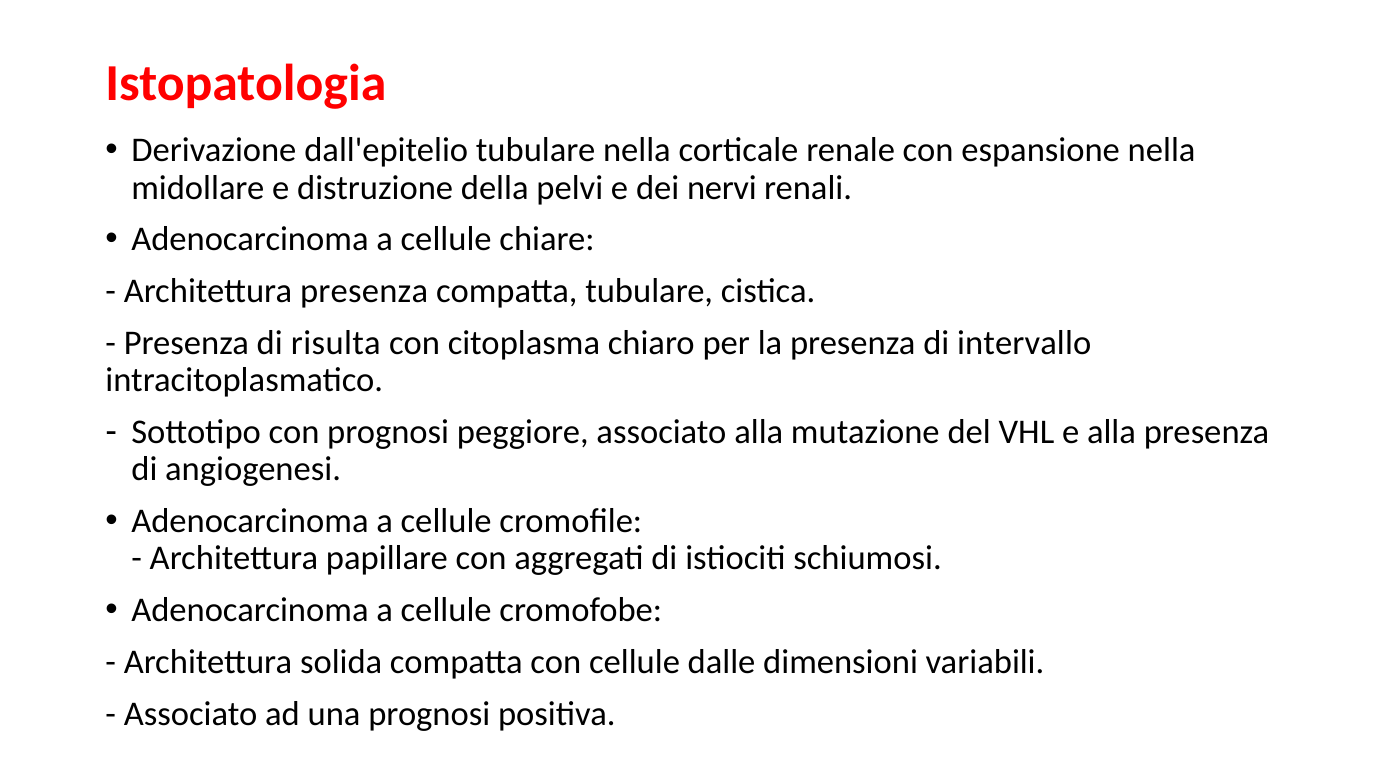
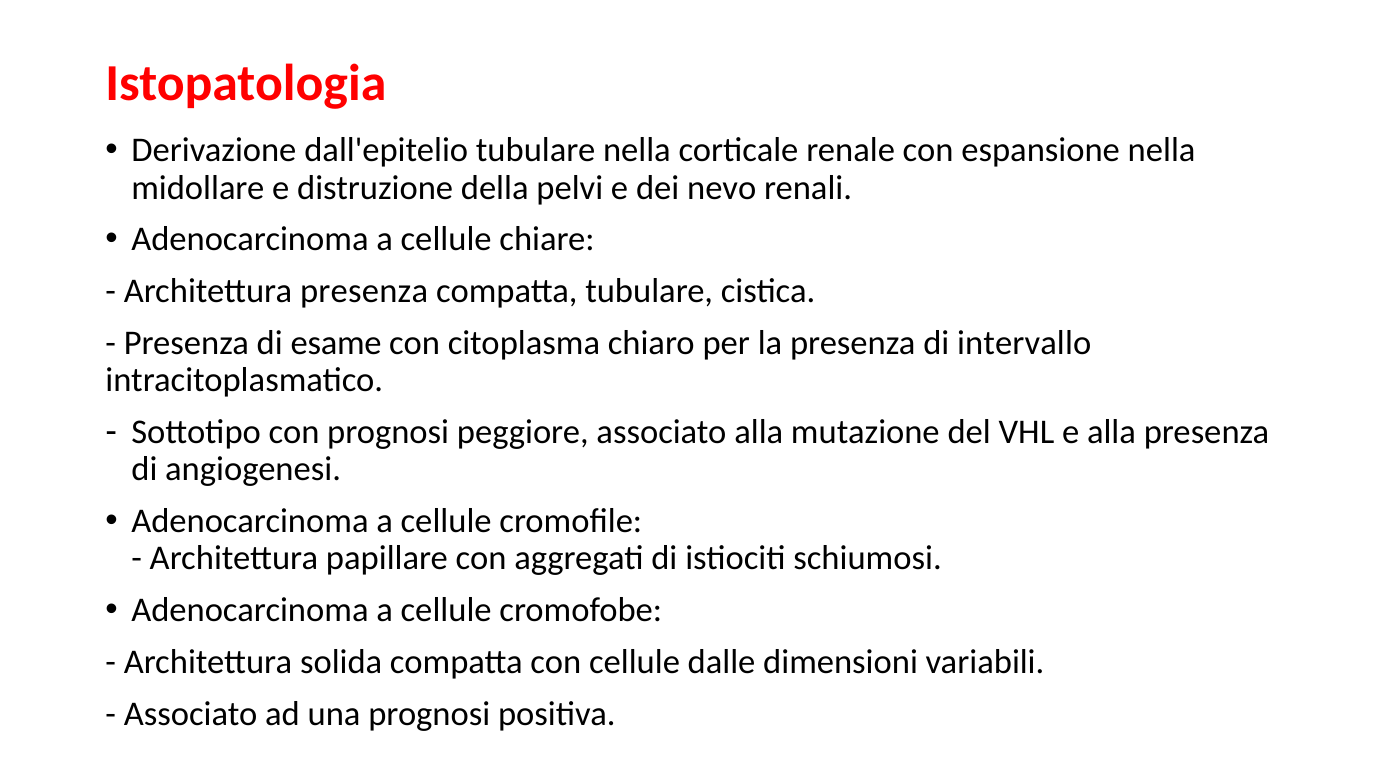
nervi: nervi -> nevo (722, 188)
risulta: risulta -> esame (336, 343)
